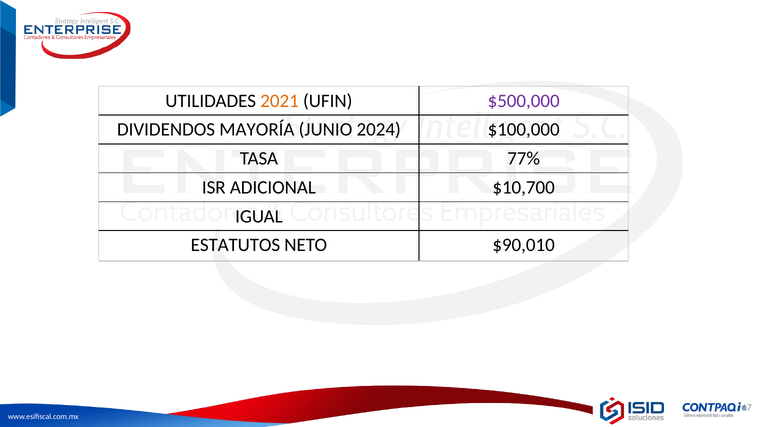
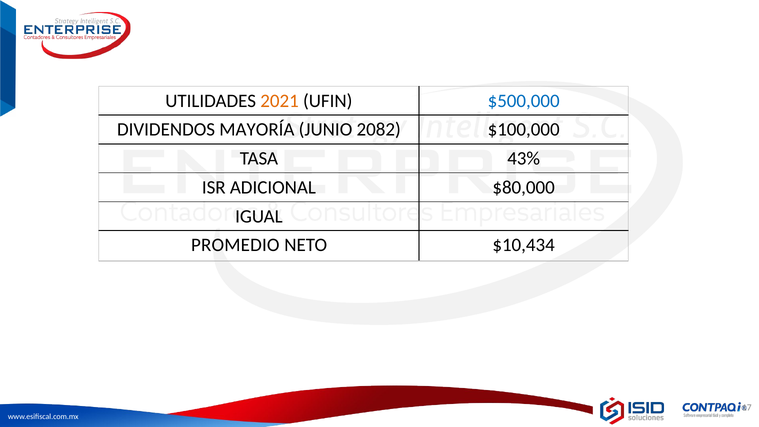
$500,000 colour: purple -> blue (524, 101)
2024: 2024 -> 2082 (379, 130)
77%: 77% -> 43% (524, 159)
$10,700: $10,700 -> $80,000 (524, 187)
ESTATUTOS: ESTATUTOS -> PROMEDIO (235, 245)
$90,010: $90,010 -> $10,434 (524, 245)
